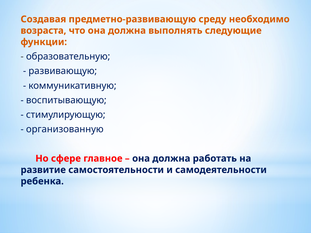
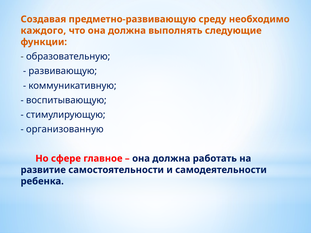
возраста: возраста -> каждого (43, 31)
